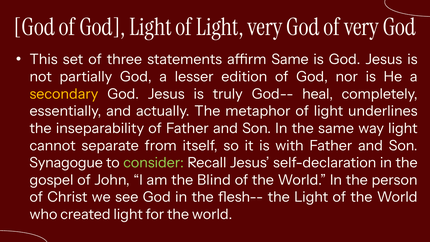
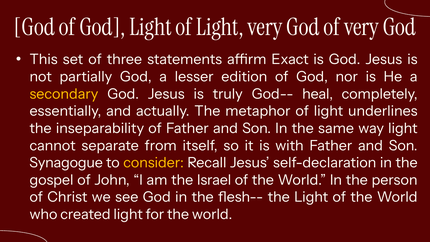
affirm Same: Same -> Exact (290, 60)
consider colour: light green -> yellow (154, 163)
Blind: Blind -> Israel (214, 180)
